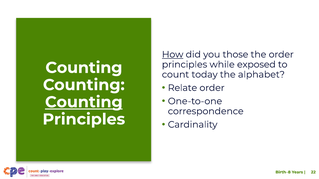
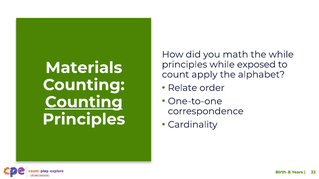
How underline: present -> none (173, 55)
those: those -> math (235, 55)
the order: order -> while (281, 55)
Counting: Counting -> Materials (84, 68)
today: today -> apply (205, 75)
